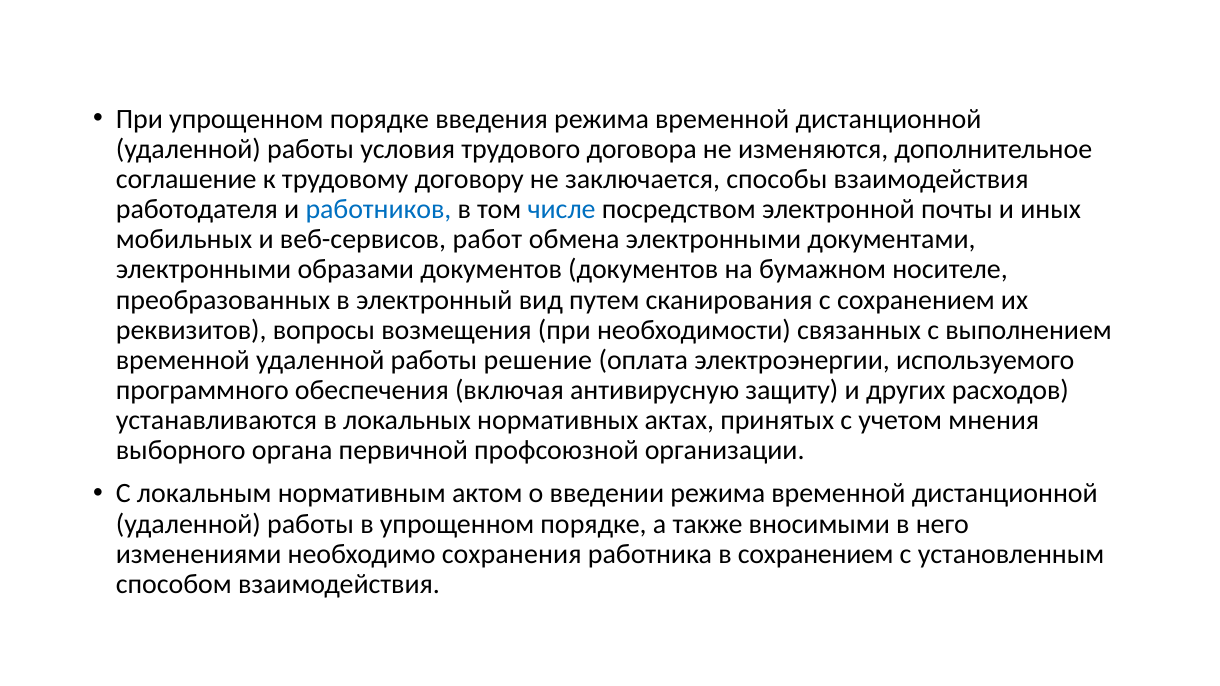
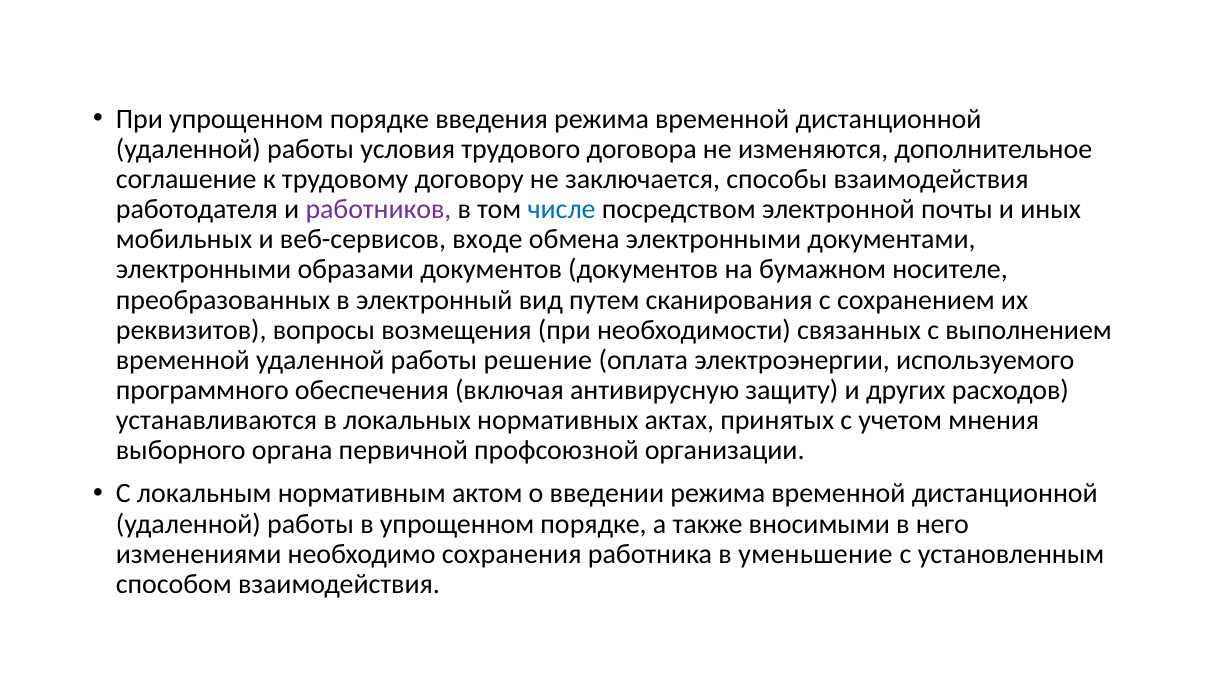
работников colour: blue -> purple (378, 209)
работ: работ -> входе (487, 240)
в сохранением: сохранением -> уменьшение (815, 554)
